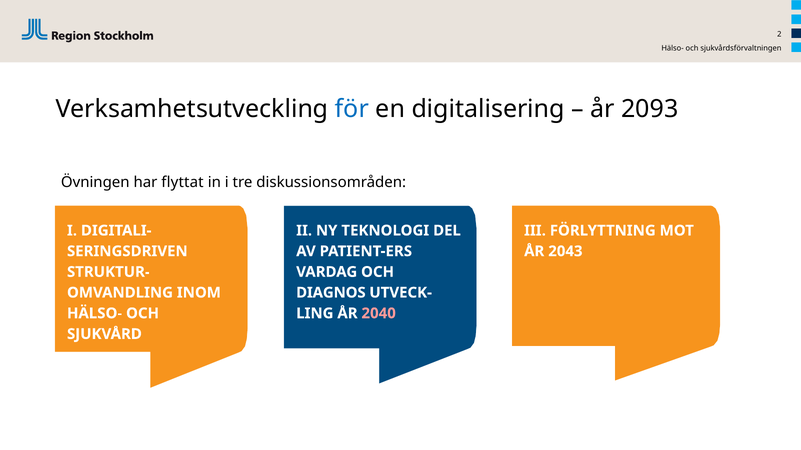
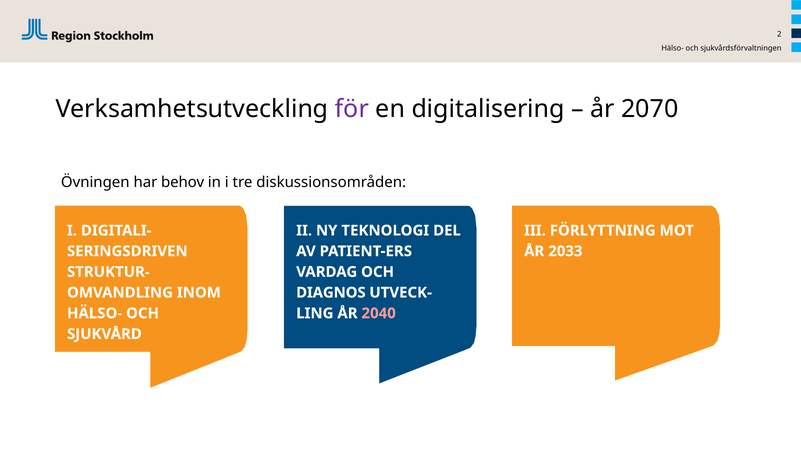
för colour: blue -> purple (352, 109)
2093: 2093 -> 2070 (650, 109)
flyttat: flyttat -> behov (183, 182)
2043: 2043 -> 2033 (565, 252)
